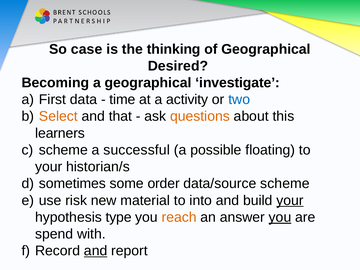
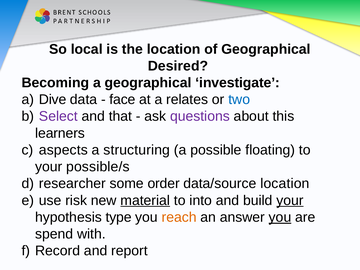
case: case -> local (87, 49)
the thinking: thinking -> location (174, 49)
First: First -> Dive (53, 100)
time: time -> face (122, 100)
activity: activity -> relates (187, 100)
Select colour: orange -> purple (58, 116)
questions colour: orange -> purple (200, 116)
scheme: scheme -> aspects (63, 150)
successful: successful -> structuring (137, 150)
historian/s: historian/s -> possible/s (98, 167)
sometimes: sometimes -> researcher (72, 184)
data/source scheme: scheme -> location (285, 184)
material underline: none -> present (145, 200)
and underline: present -> none (96, 251)
